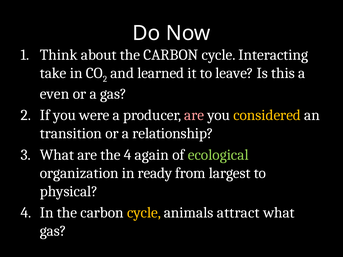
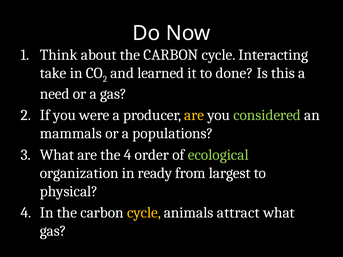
leave: leave -> done (234, 73)
even: even -> need (55, 94)
are colour: pink -> yellow (194, 115)
considered colour: yellow -> light green (267, 115)
transition: transition -> mammals (71, 134)
relationship: relationship -> populations (173, 134)
again: again -> order (152, 155)
